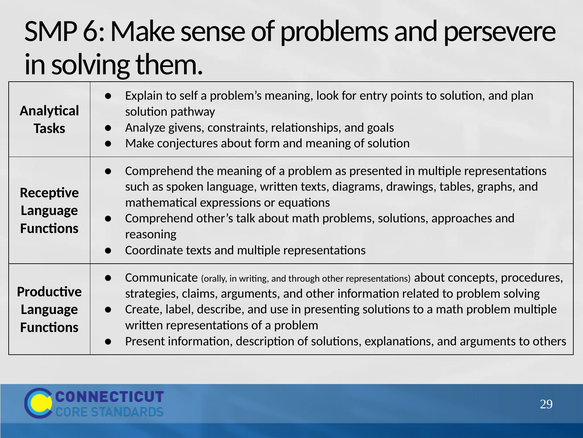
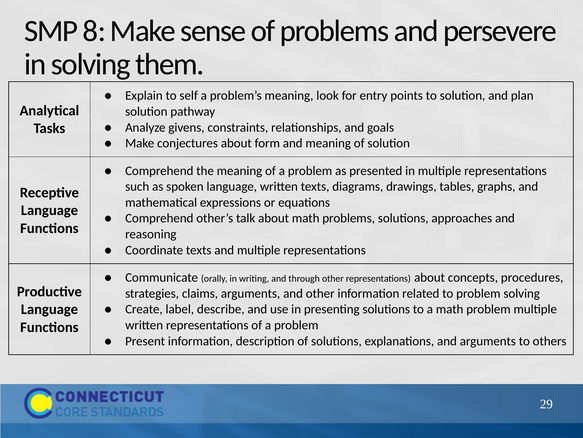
6: 6 -> 8 (94, 31)
